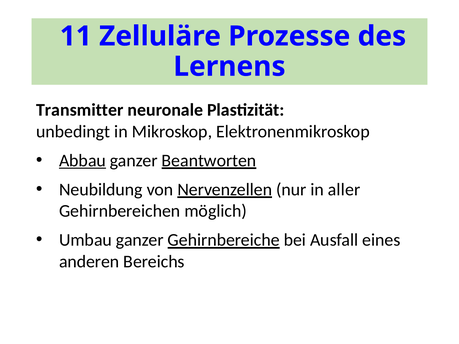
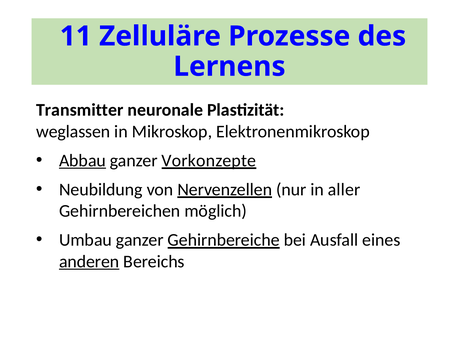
unbedingt: unbedingt -> weglassen (73, 132)
Beantworten: Beantworten -> Vorkonzepte (209, 161)
anderen underline: none -> present (89, 262)
